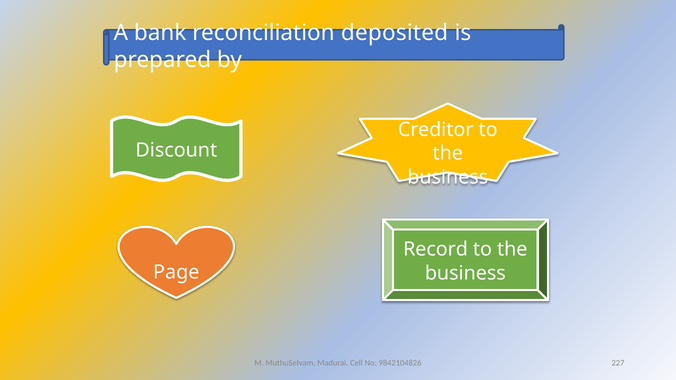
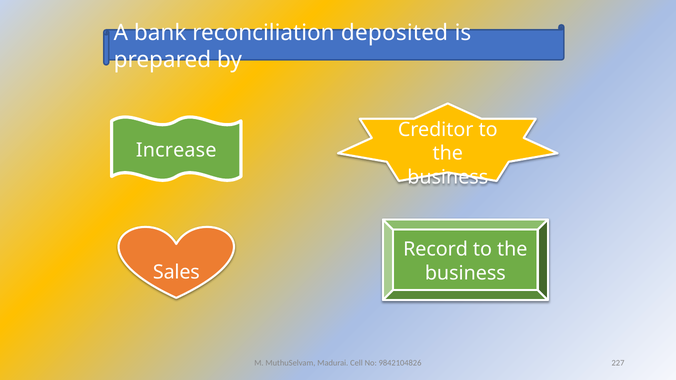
Discount: Discount -> Increase (176, 150)
Page: Page -> Sales (176, 272)
